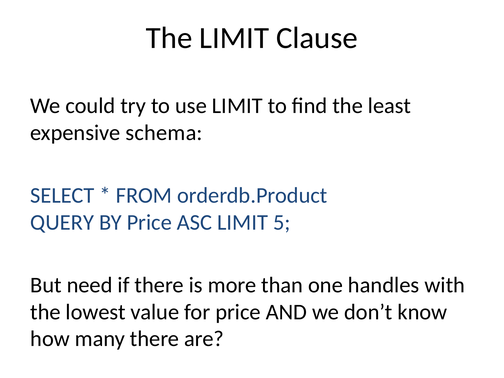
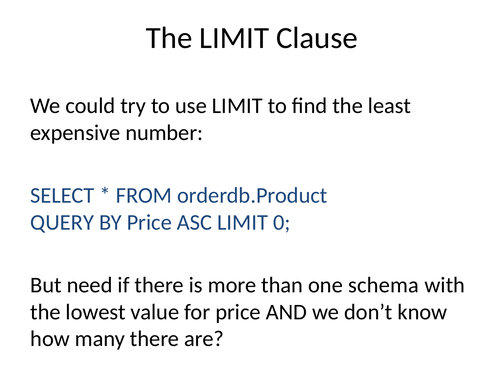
schema: schema -> number (164, 133)
5: 5 -> 0 (282, 222)
handles: handles -> schema (384, 285)
